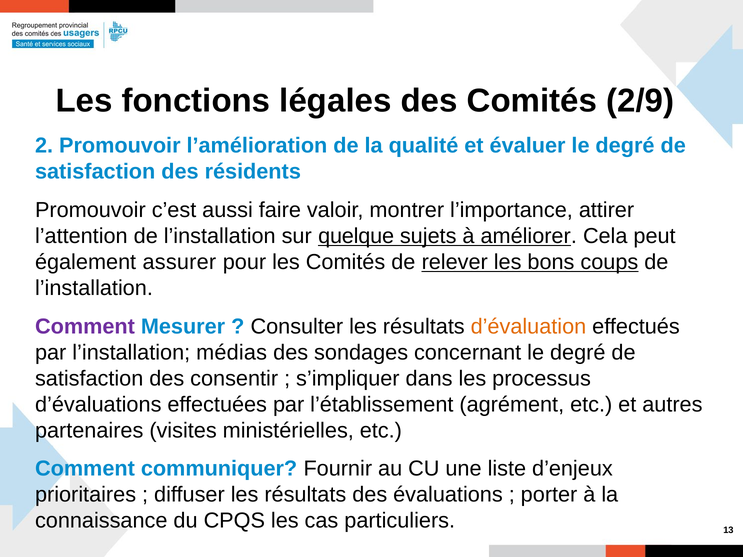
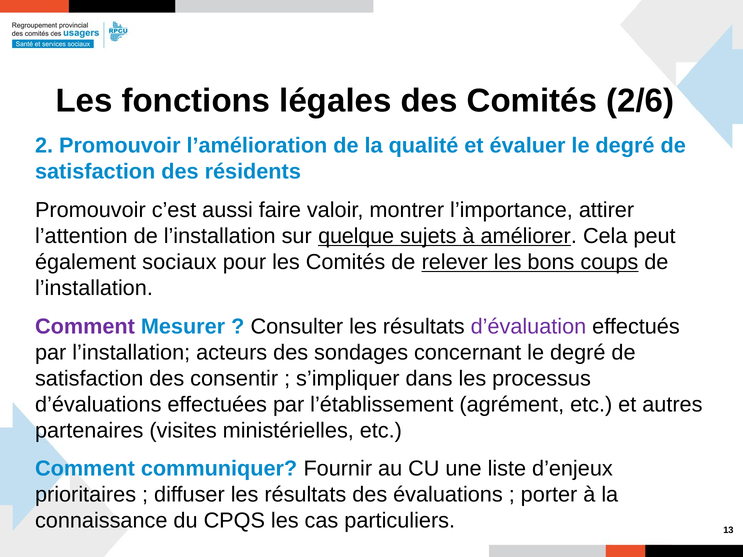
2/9: 2/9 -> 2/6 (640, 101)
assurer: assurer -> sociaux (179, 262)
d’évaluation colour: orange -> purple (528, 327)
médias: médias -> acteurs (232, 353)
